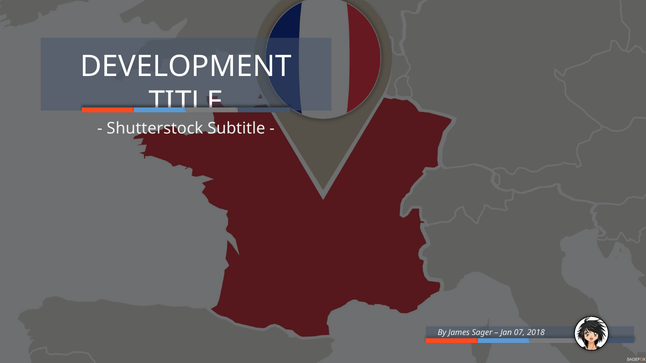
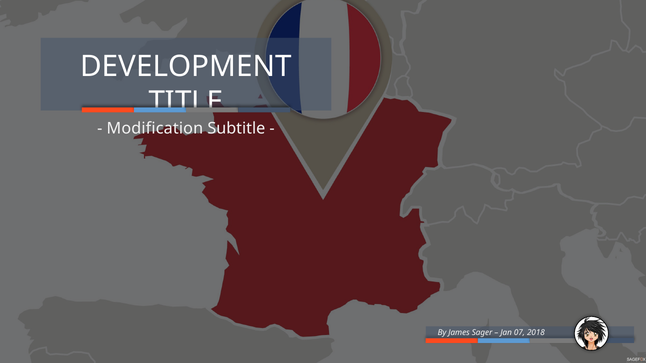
Shutterstock: Shutterstock -> Modification (155, 129)
